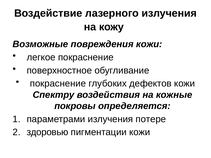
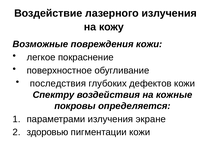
покраснение: покраснение -> последствия (58, 84)
потере: потере -> экране (151, 119)
